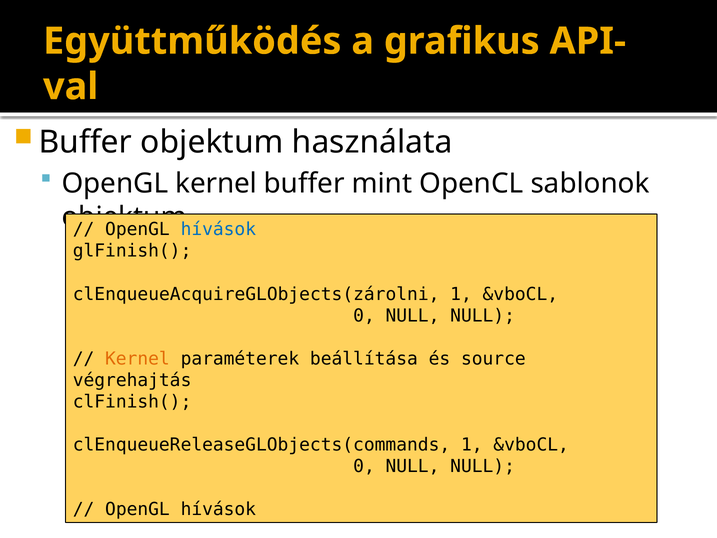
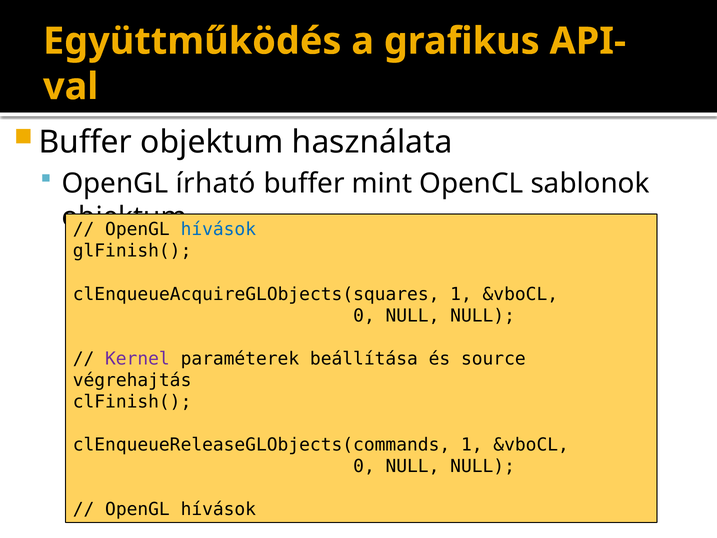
OpenGL kernel: kernel -> írható (216, 183)
clEnqueueAcquireGLObjects(zárolni: clEnqueueAcquireGLObjects(zárolni -> clEnqueueAcquireGLObjects(squares (256, 294)
Kernel colour: orange -> purple (137, 358)
